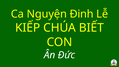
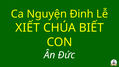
KIẾP: KIẾP -> XIẾT (28, 28)
